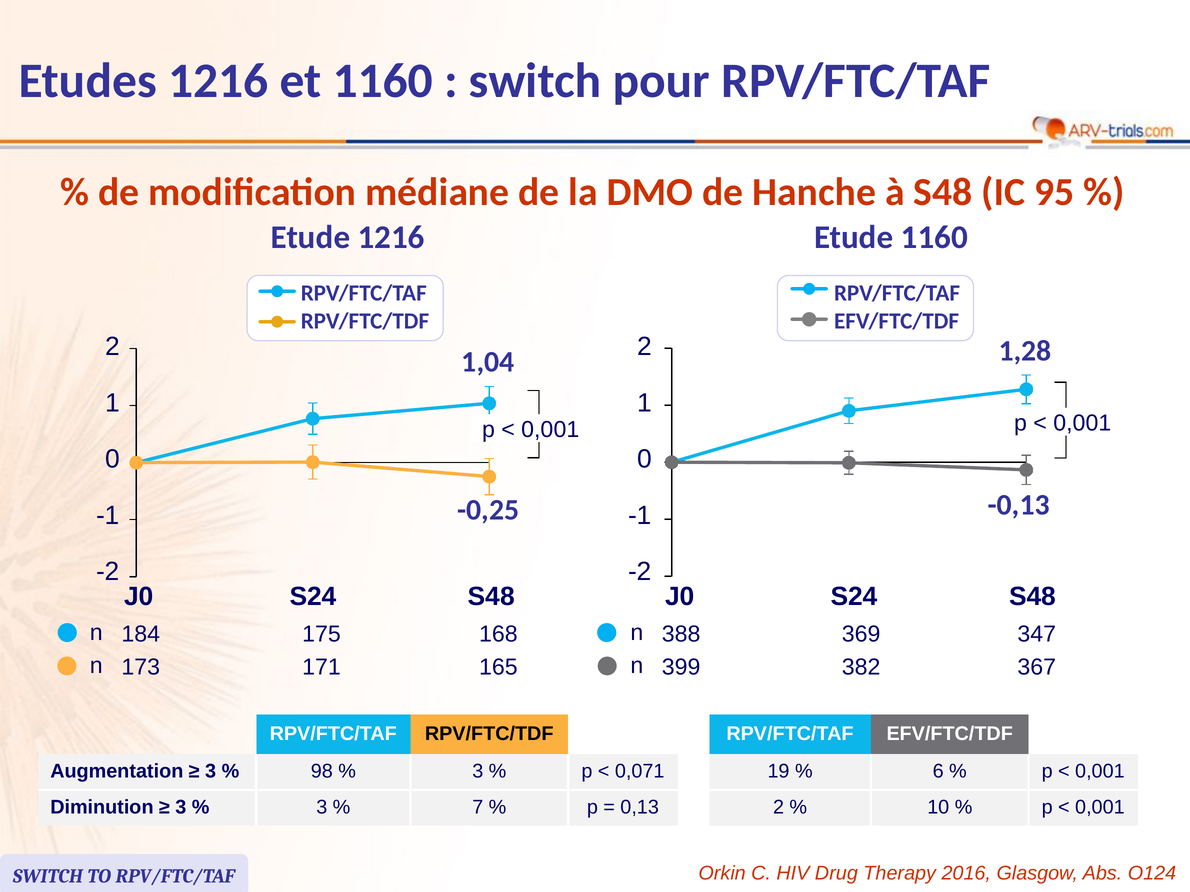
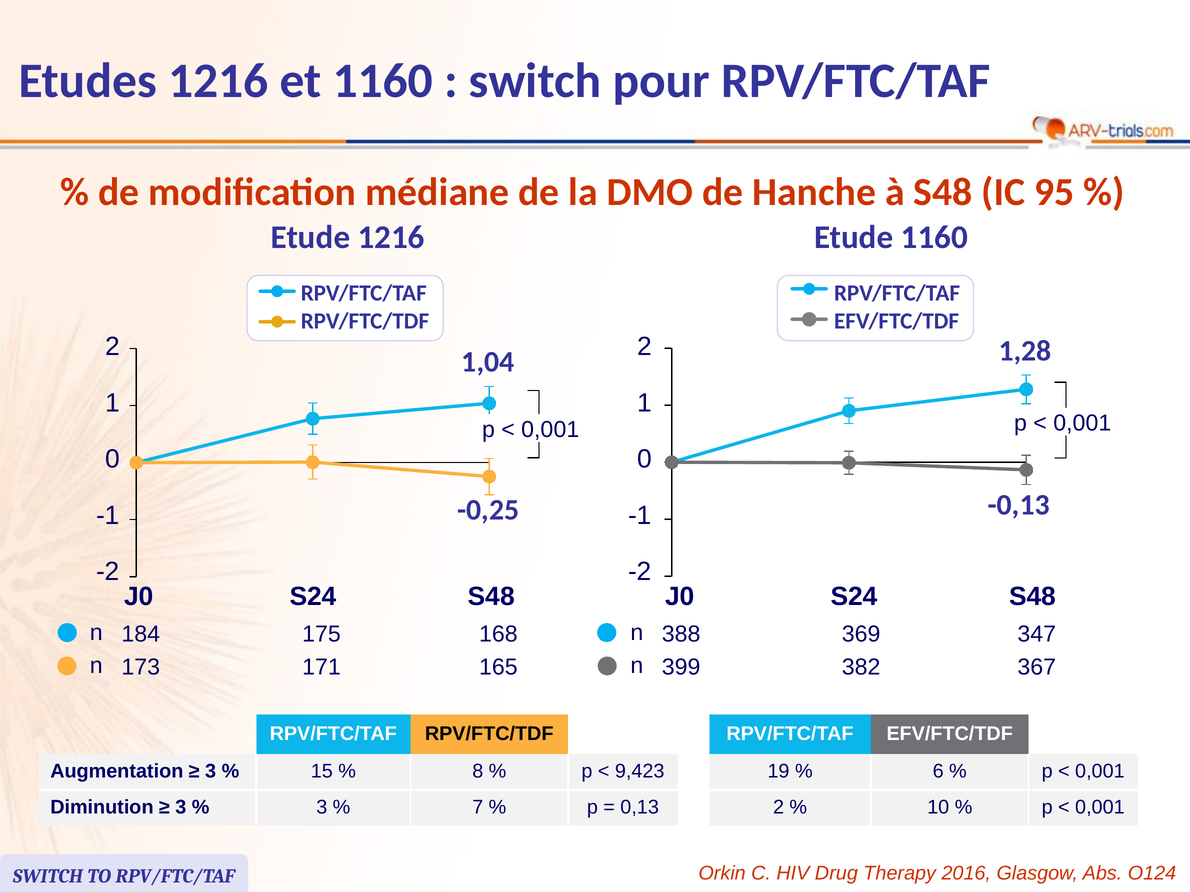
98: 98 -> 15 (322, 772)
3: 3 -> 8 (478, 772)
0,071: 0,071 -> 9,423 (640, 772)
